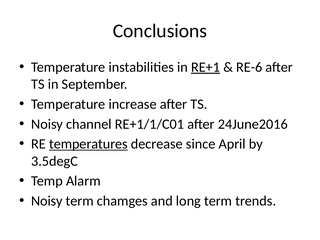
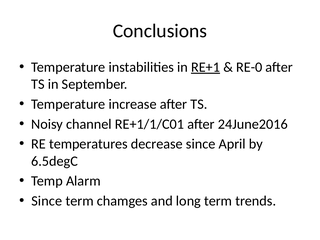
RE-6: RE-6 -> RE-0 (249, 67)
temperatures underline: present -> none (88, 144)
3.5degC: 3.5degC -> 6.5degC (55, 161)
Noisy: Noisy -> Since (47, 201)
